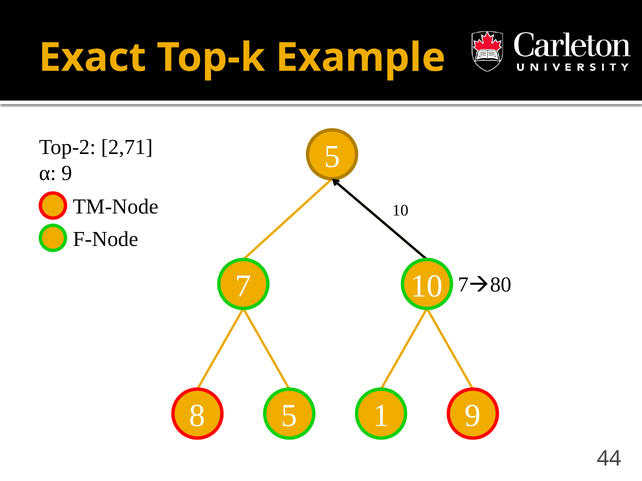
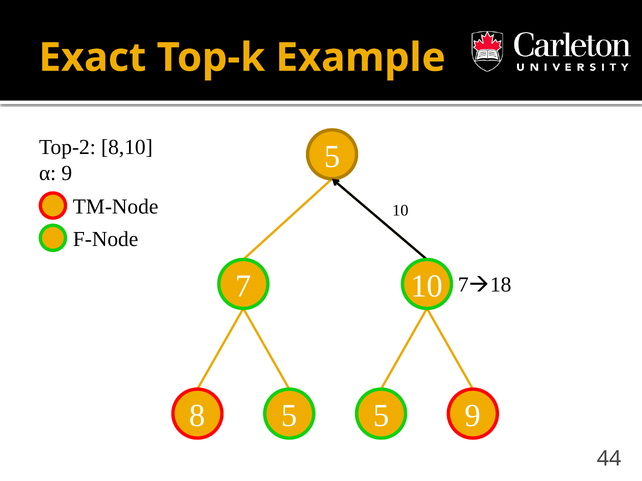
2,71: 2,71 -> 8,10 (127, 147)
80: 80 -> 18 (501, 285)
5 1: 1 -> 5 (381, 416)
